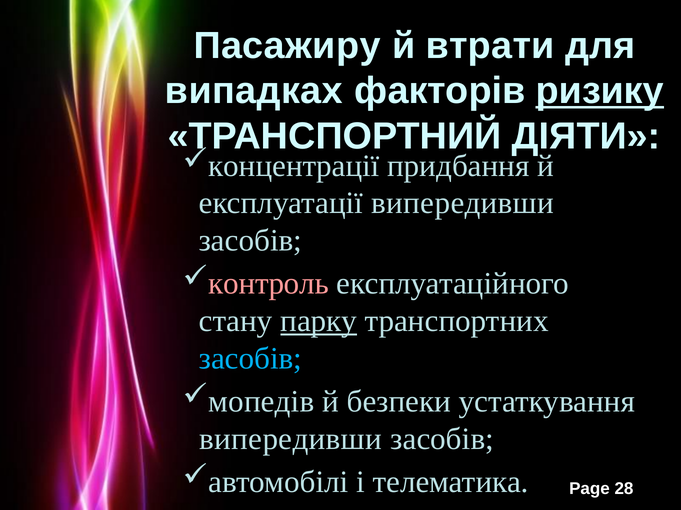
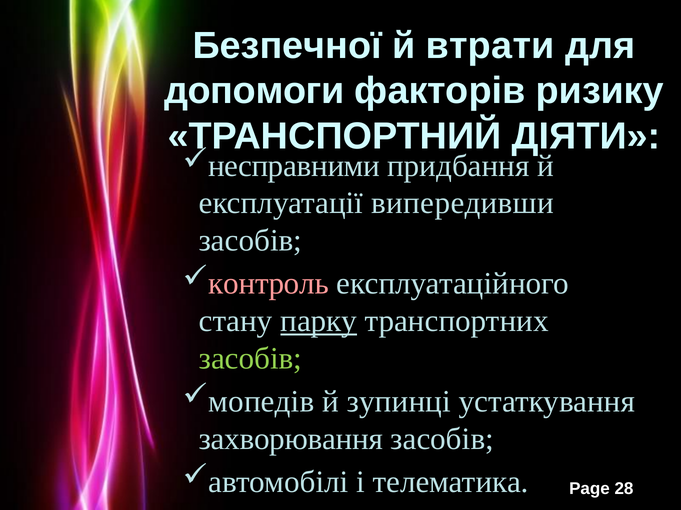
Пасажиру: Пасажиру -> Безпечної (287, 46)
випадках: випадках -> допомоги (254, 91)
ризику underline: present -> none (600, 91)
концентрації: концентрації -> несправними (294, 166)
засобів colour: light blue -> light green (250, 359)
безпеки: безпеки -> зупинці (399, 402)
випередивши: випередивши -> захворювання (291, 440)
